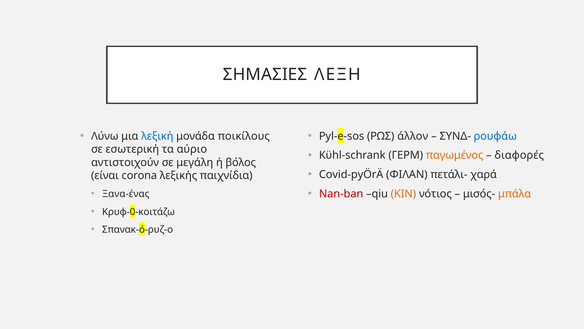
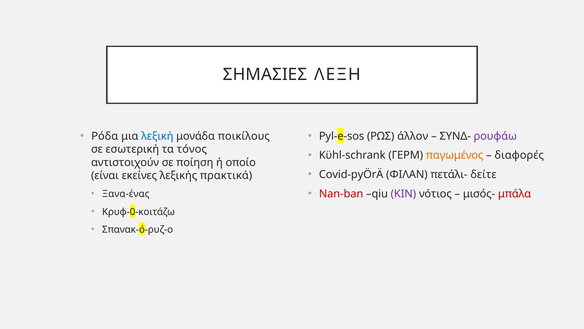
Λύνω: Λύνω -> Ρόδα (105, 136)
ρουφάω colour: blue -> purple (495, 136)
αύριο: αύριο -> τόνος (192, 149)
μεγάλη: μεγάλη -> ποίηση (195, 162)
βόλος: βόλος -> οποίο (241, 162)
χαρά: χαρά -> δείτε (484, 174)
corona: corona -> εκείνες (139, 175)
παιχνίδια: παιχνίδια -> πρακτικά (226, 175)
KIN colour: orange -> purple (403, 194)
μπάλα colour: orange -> red (515, 194)
